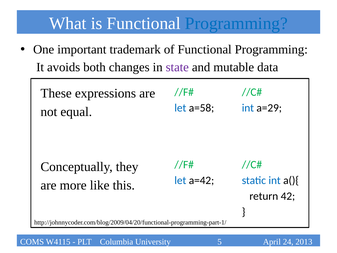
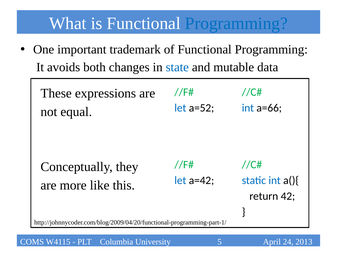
state colour: purple -> blue (177, 67)
a=58: a=58 -> a=52 (201, 108)
a=29: a=29 -> a=66 (269, 108)
